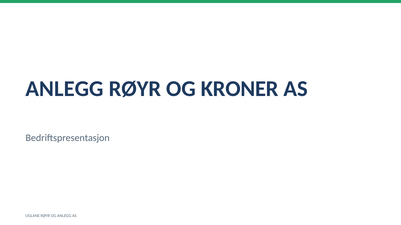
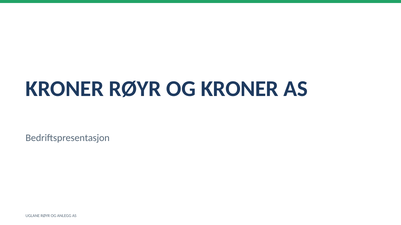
ANLEGG: ANLEGG -> KRONER (65, 89)
